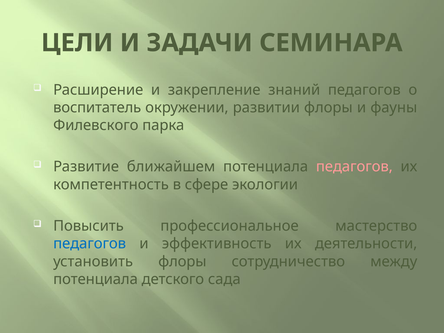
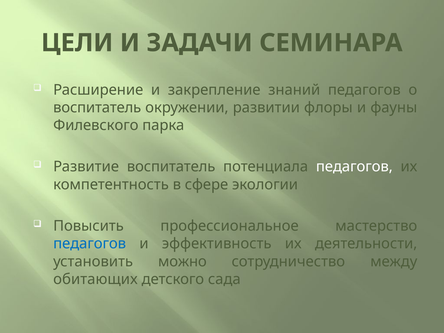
Развитие ближайшем: ближайшем -> воспитатель (171, 167)
педагогов colour: pink -> white (354, 167)
установить флоры: флоры -> можно (182, 261)
потенциала: потенциала -> обитающих (95, 279)
